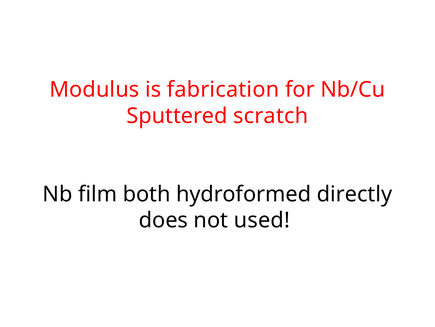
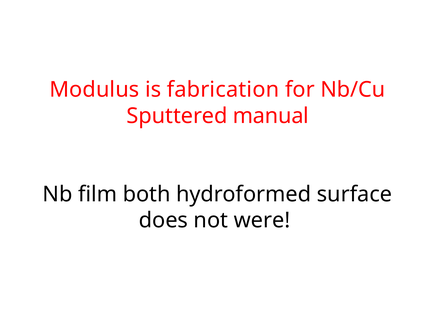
scratch: scratch -> manual (271, 116)
directly: directly -> surface (354, 194)
used: used -> were (262, 220)
